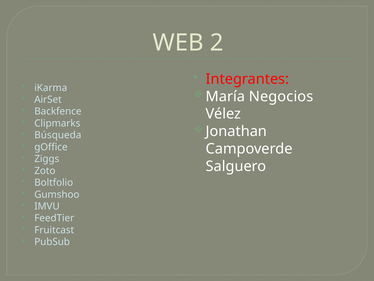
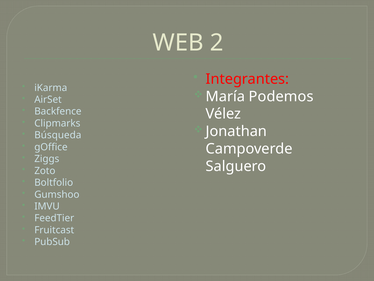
Negocios: Negocios -> Podemos (281, 96)
